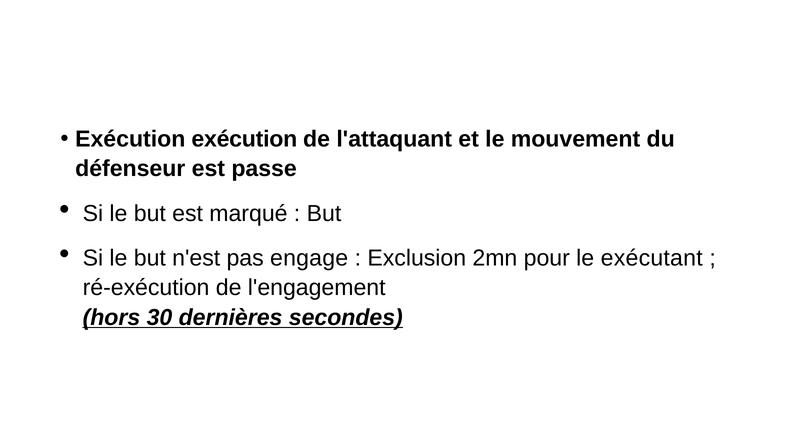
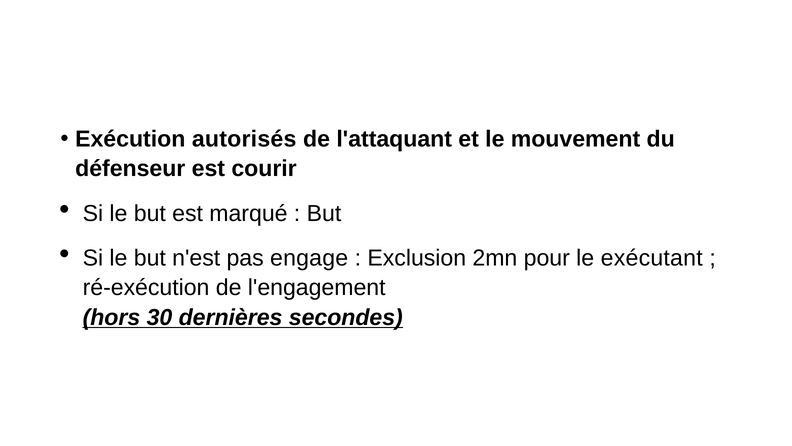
Exécution exécution: exécution -> autorisés (244, 139)
passe: passe -> courir (264, 169)
